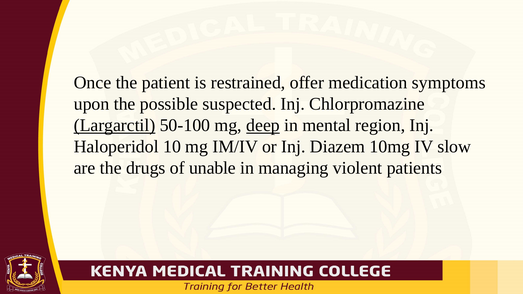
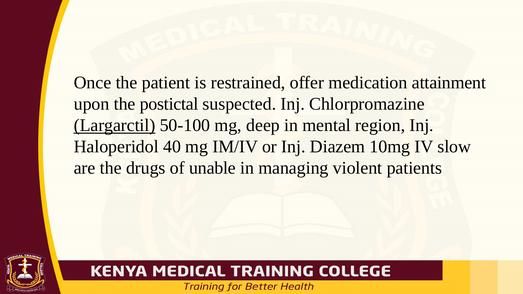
symptoms: symptoms -> attainment (449, 83)
possible: possible -> postictal (169, 104)
deep underline: present -> none (263, 126)
10: 10 -> 40 (172, 147)
